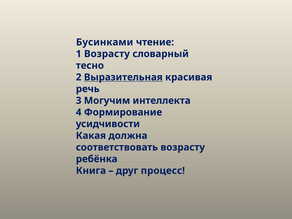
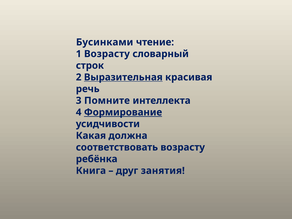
тесно: тесно -> строк (90, 66)
Могучим: Могучим -> Помните (107, 101)
Формирование underline: none -> present (123, 112)
процесс: процесс -> занятия (163, 171)
